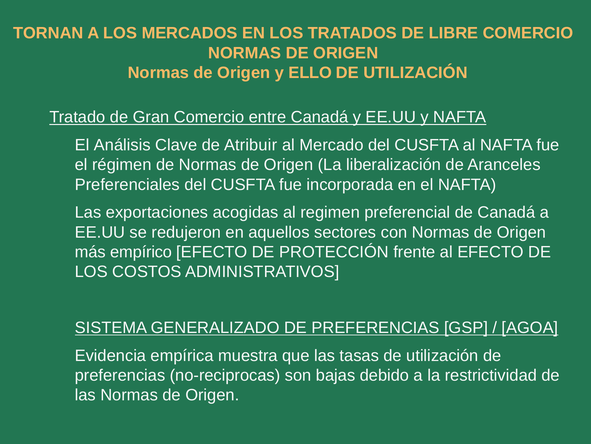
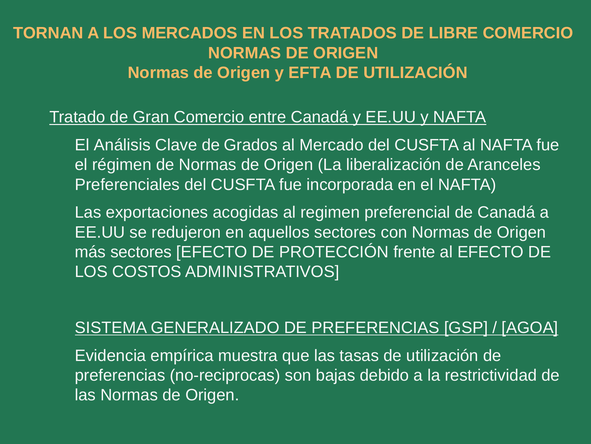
ELLO: ELLO -> EFTA (310, 73)
Atribuir: Atribuir -> Grados (251, 145)
más empírico: empírico -> sectores (141, 252)
